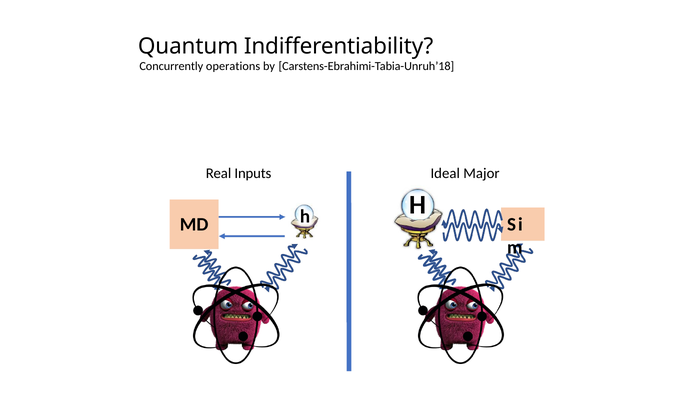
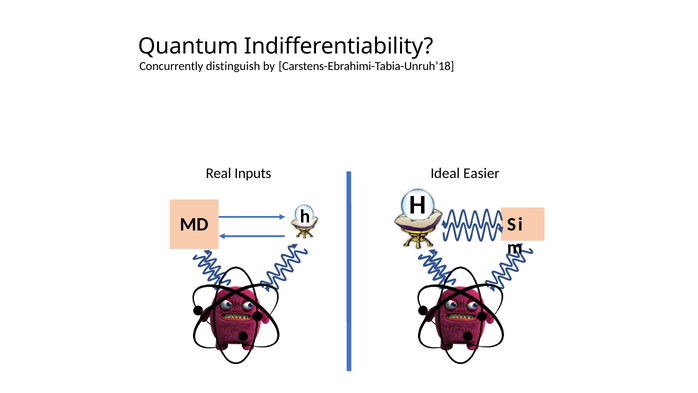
operations: operations -> distinguish (233, 66)
Major: Major -> Easier (481, 173)
